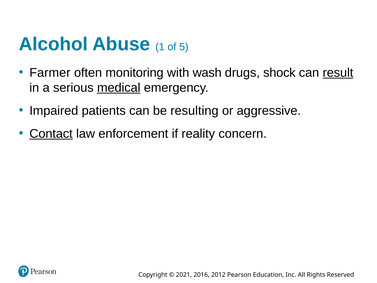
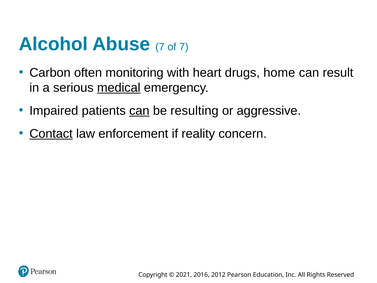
Abuse 1: 1 -> 7 (160, 47)
of 5: 5 -> 7 (184, 47)
Farmer: Farmer -> Carbon (50, 73)
wash: wash -> heart (207, 73)
shock: shock -> home (279, 73)
result underline: present -> none (338, 73)
can underline: none -> present (139, 111)
